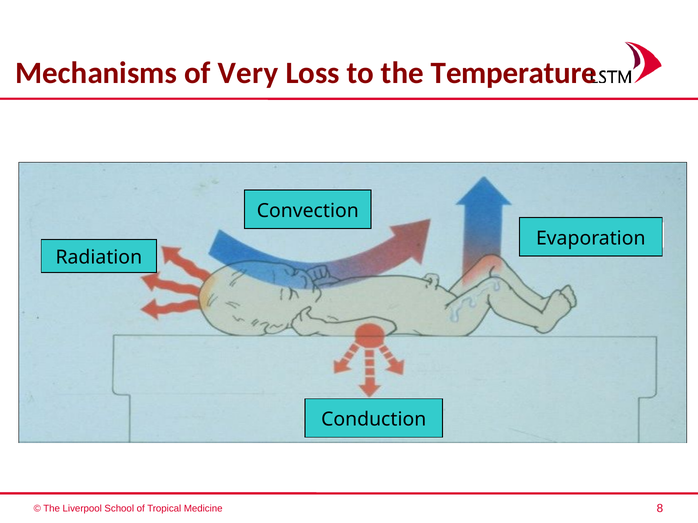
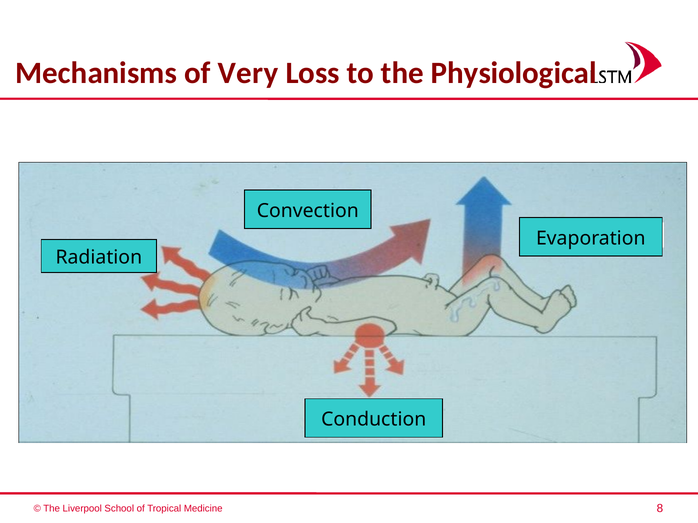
Temperature: Temperature -> Physiological (514, 73)
